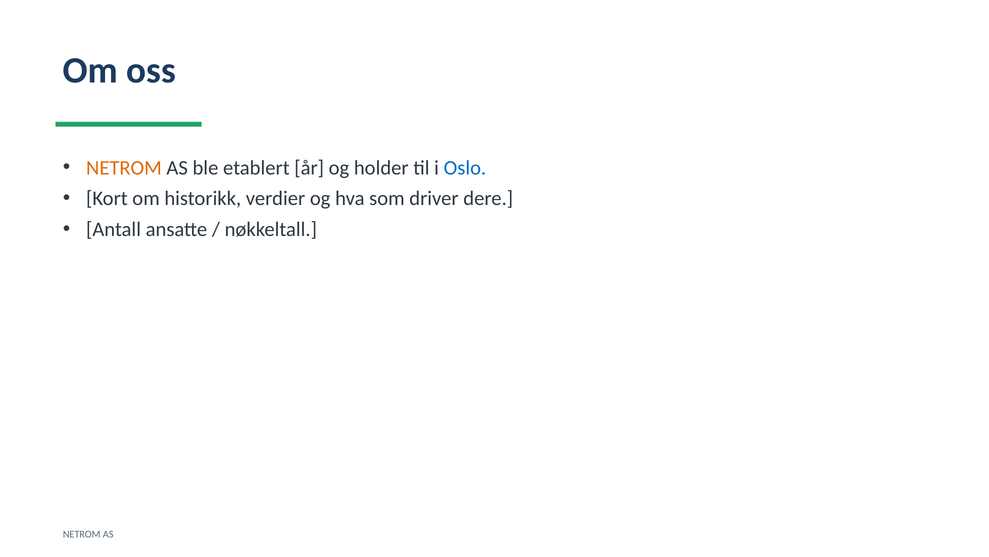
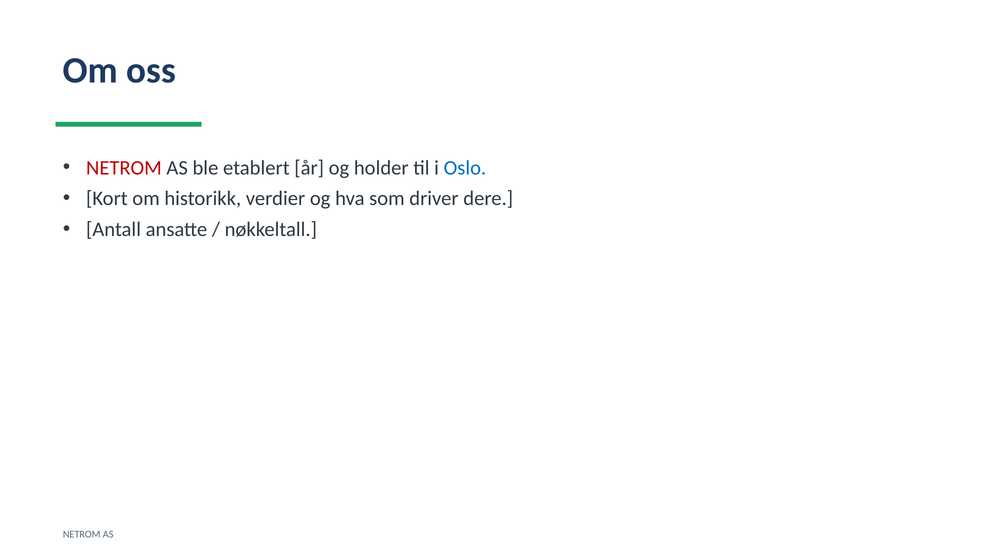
NETROM colour: orange -> red (124, 168)
